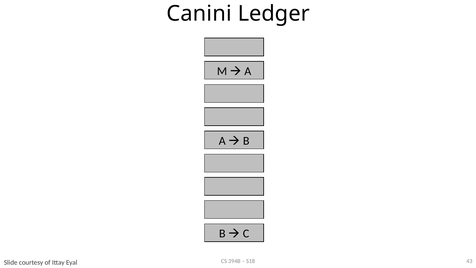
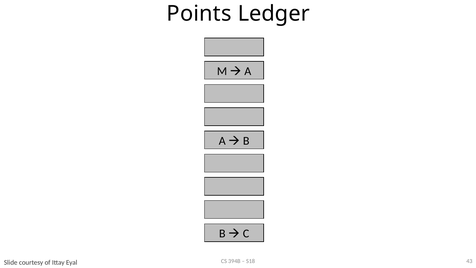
Canini: Canini -> Points (199, 14)
